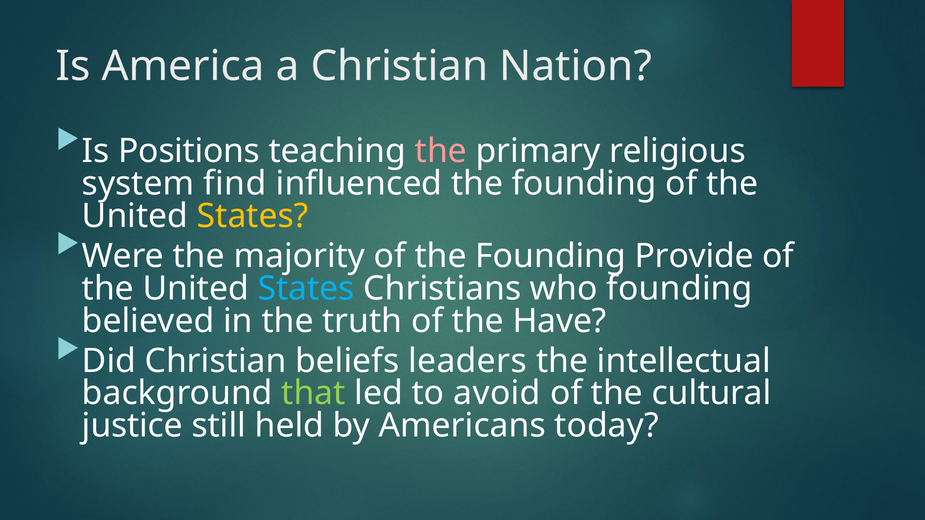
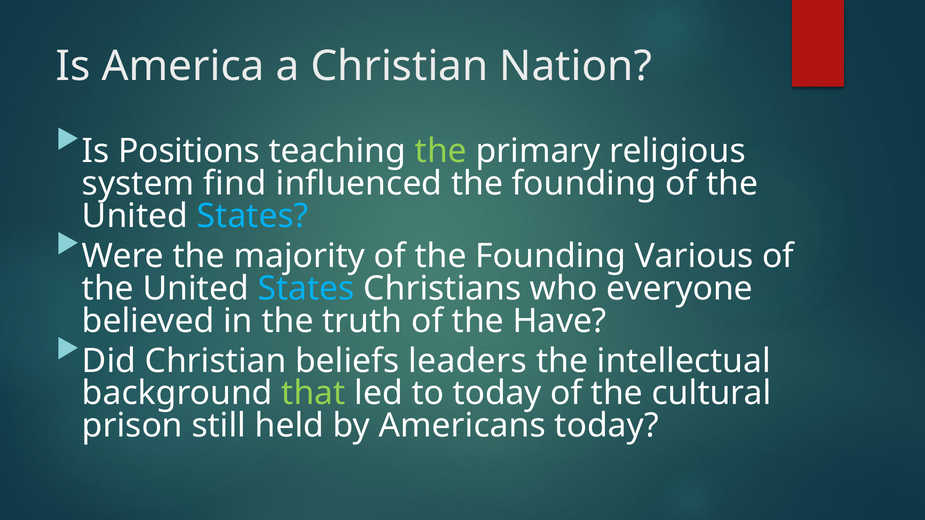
the colour: pink -> light green (441, 151)
States colour: yellow -> light blue (253, 216)
Provide: Provide -> Various (694, 256)
who founding: founding -> everyone (680, 289)
to avoid: avoid -> today (497, 394)
justice: justice -> prison (132, 426)
